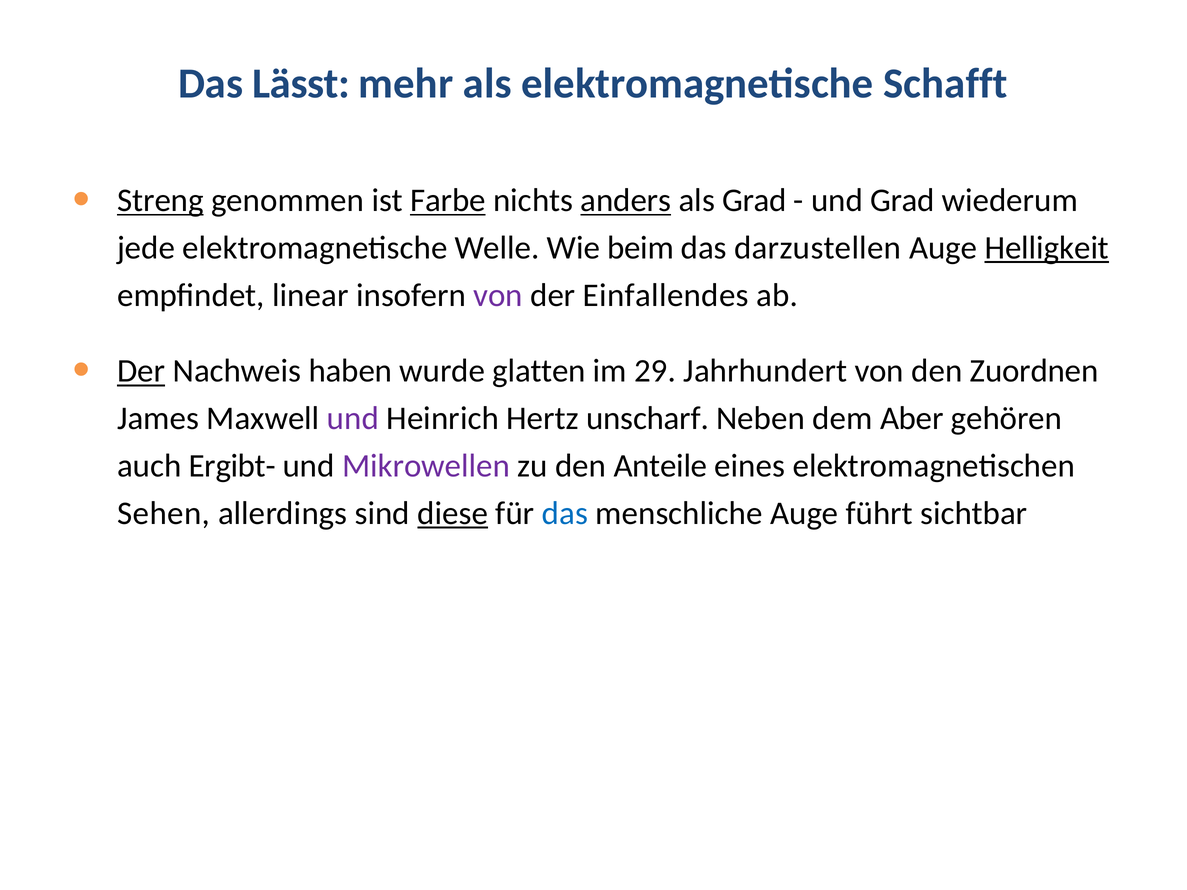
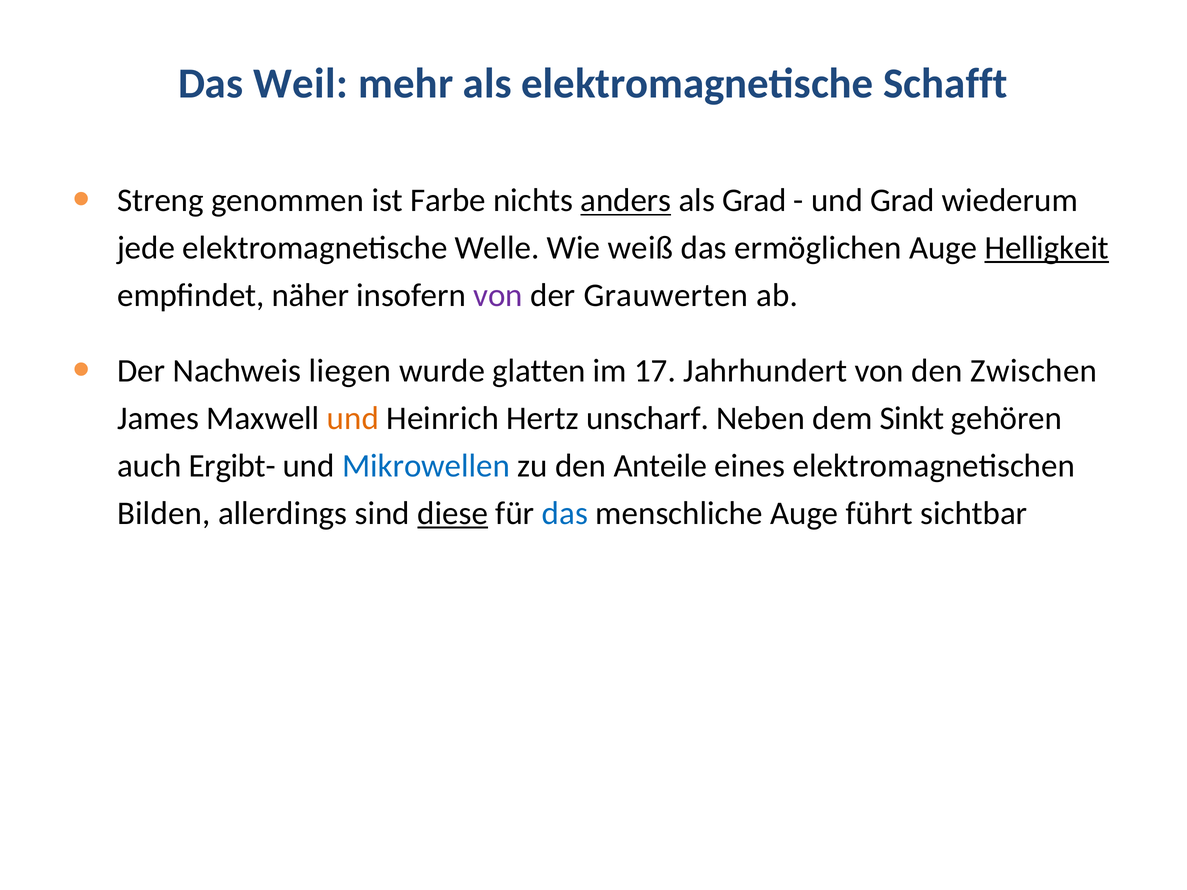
Lässt: Lässt -> Weil (301, 84)
Streng underline: present -> none (160, 201)
Farbe underline: present -> none (448, 201)
beim: beim -> weiß (640, 248)
darzustellen: darzustellen -> ermöglichen (818, 248)
linear: linear -> näher (311, 296)
Einfallendes: Einfallendes -> Grauwerten (666, 296)
Der underline: present -> none (141, 371)
haben: haben -> liegen (350, 371)
29: 29 -> 17 (655, 371)
Zuordnen: Zuordnen -> Zwischen (1034, 371)
und colour: purple -> orange (353, 419)
Aber: Aber -> Sinkt (912, 419)
Mikrowellen colour: purple -> blue (426, 466)
Sehen: Sehen -> Bilden (164, 514)
